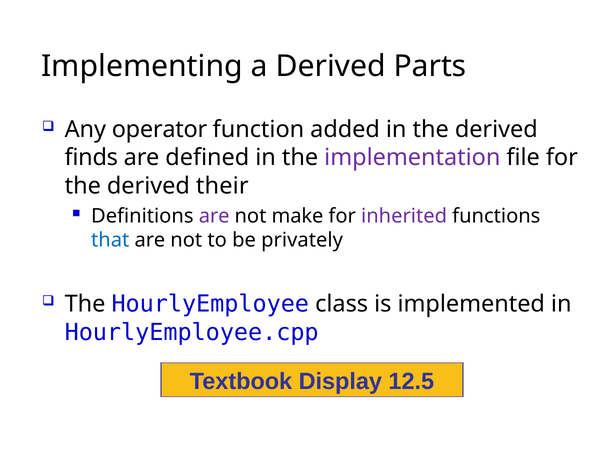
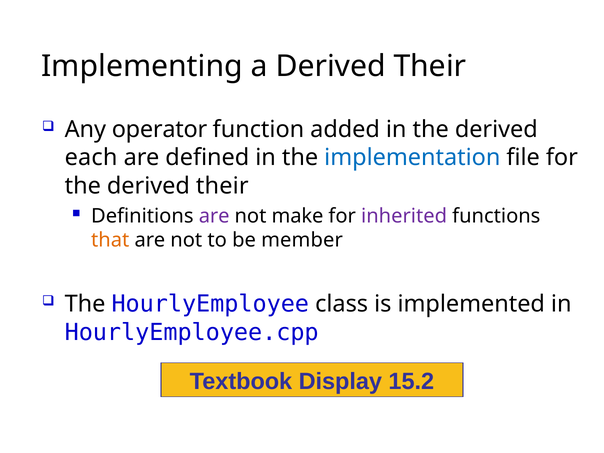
a Derived Parts: Parts -> Their (430, 67)
finds: finds -> each (91, 158)
implementation colour: purple -> blue (412, 158)
that colour: blue -> orange (110, 240)
privately: privately -> member (302, 240)
12.5: 12.5 -> 15.2 (411, 381)
